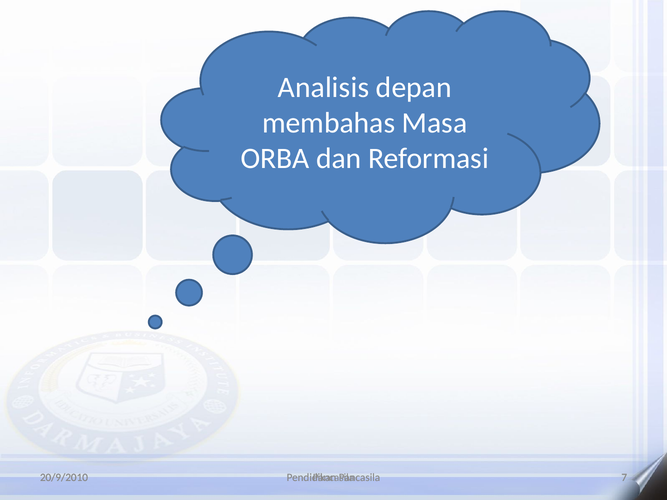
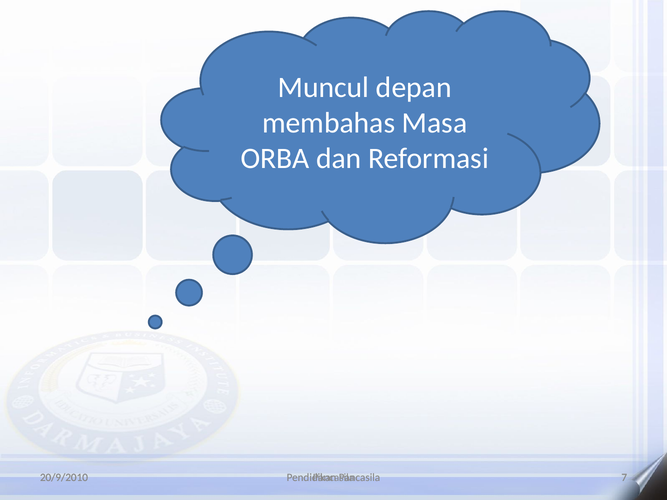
Analisis: Analisis -> Muncul (324, 88)
